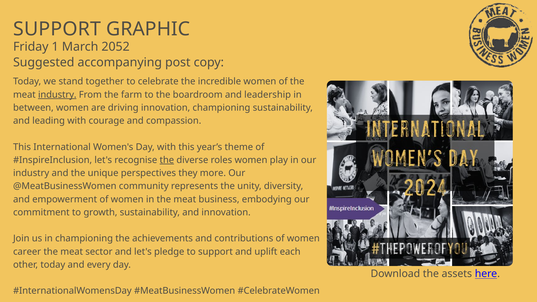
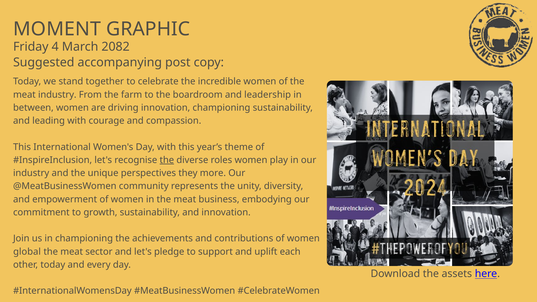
SUPPORT: SUPPORT -> MOMENT (57, 29)
1: 1 -> 4 (55, 47)
2052: 2052 -> 2082 (116, 47)
industry underline: present -> none (57, 95)
career: career -> global (27, 252)
